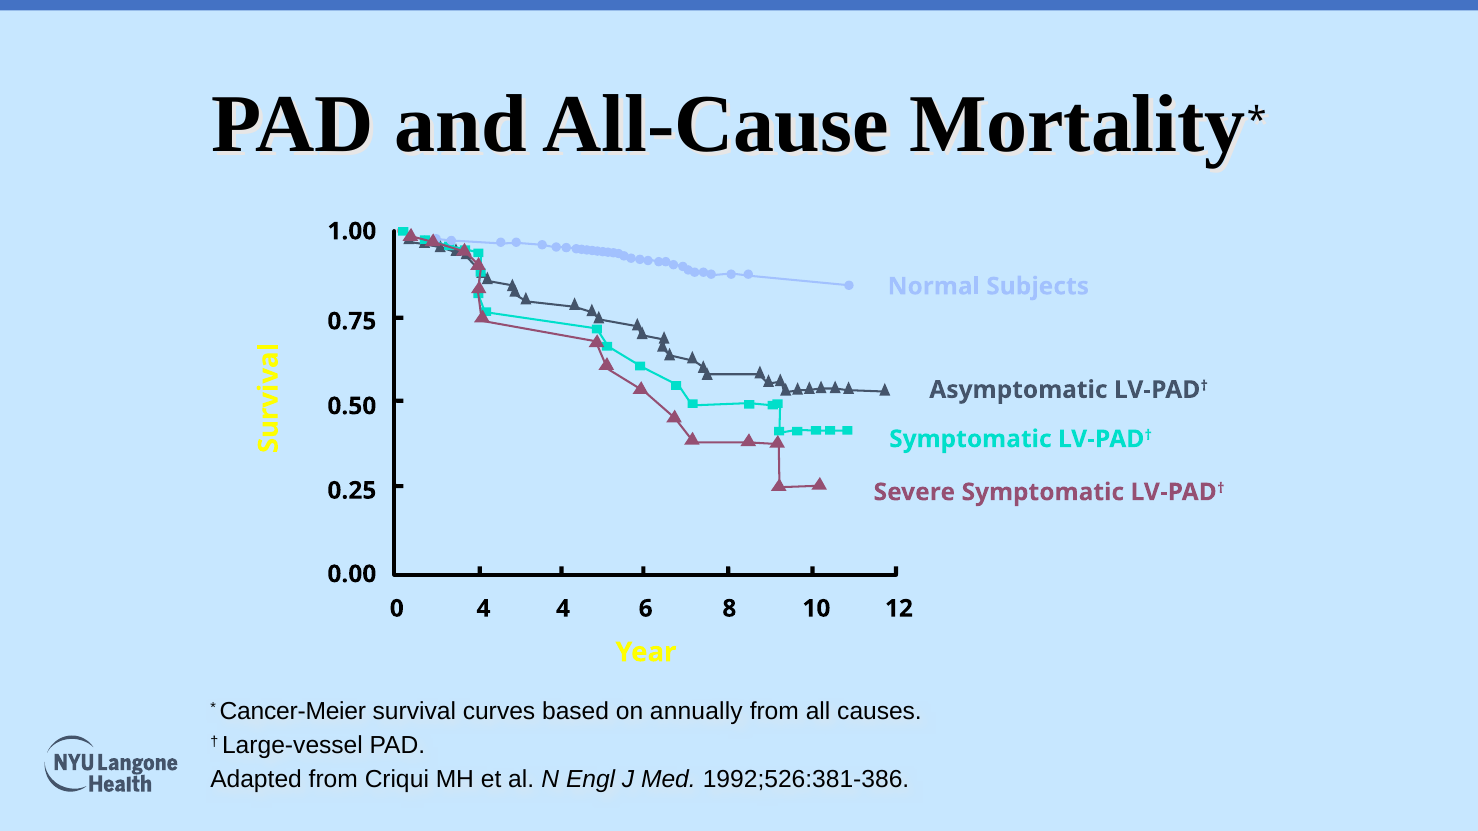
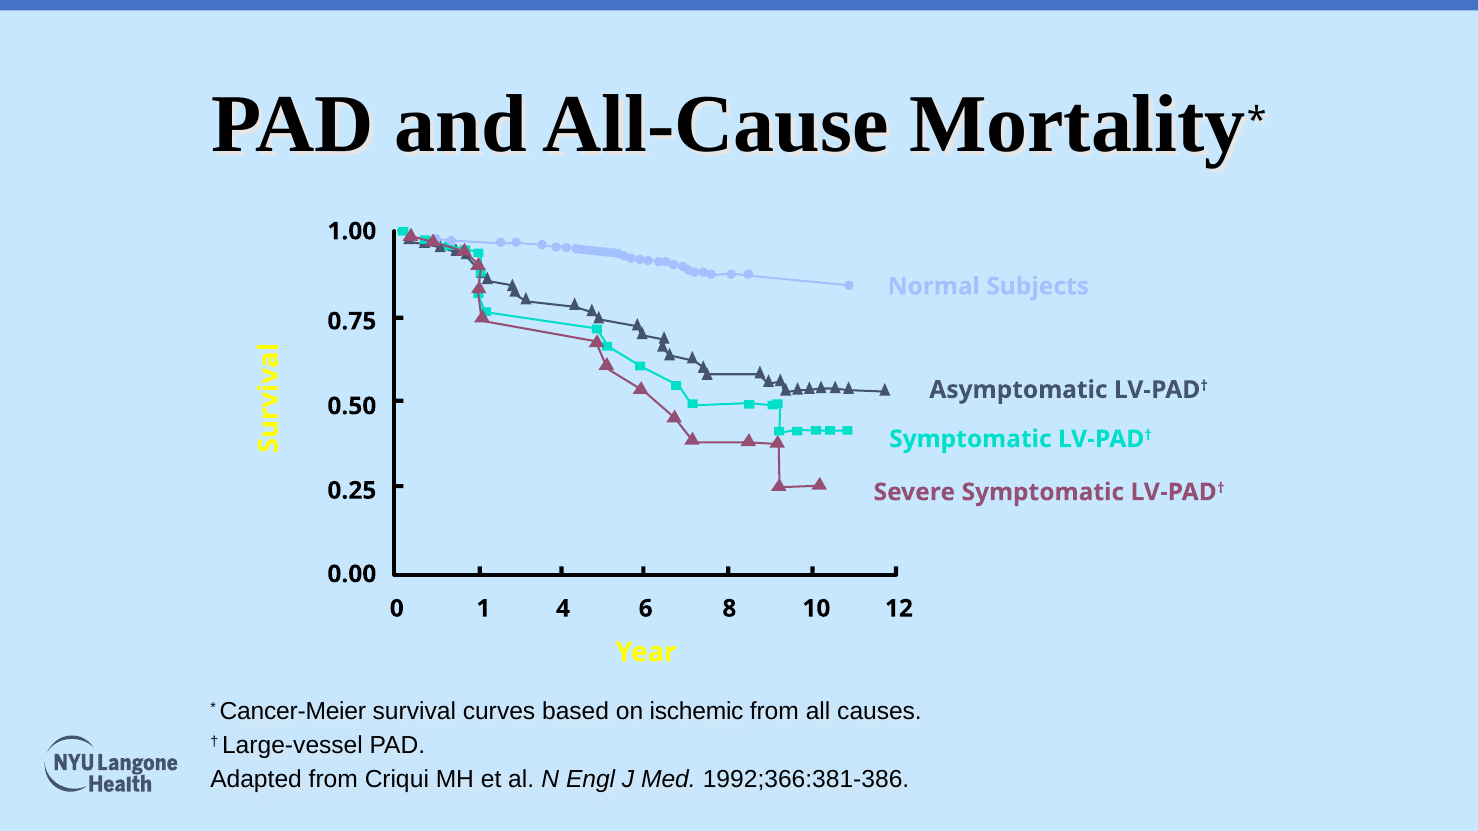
0 4: 4 -> 1 (483, 609)
annually: annually -> ischemic (697, 712)
1992;526:381-386: 1992;526:381-386 -> 1992;366:381-386 (806, 780)
